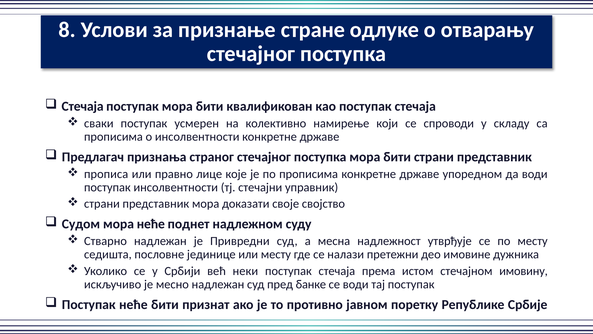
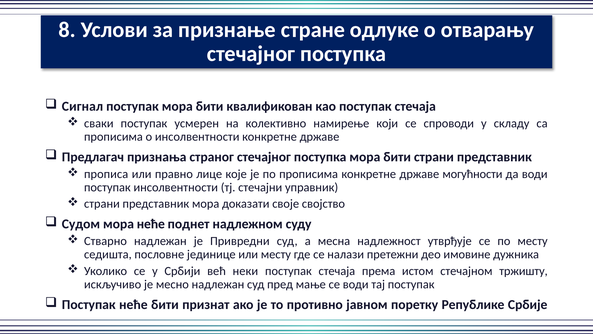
Стечаја: Стечаја -> Сигнал (82, 106)
упоредном: упоредном -> могућности (472, 174)
имовину: имовину -> тржишту (524, 271)
банке: банке -> мање (311, 284)
